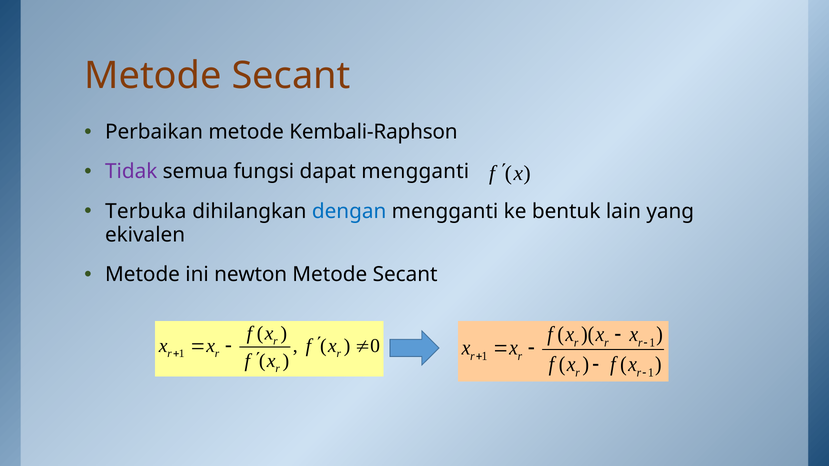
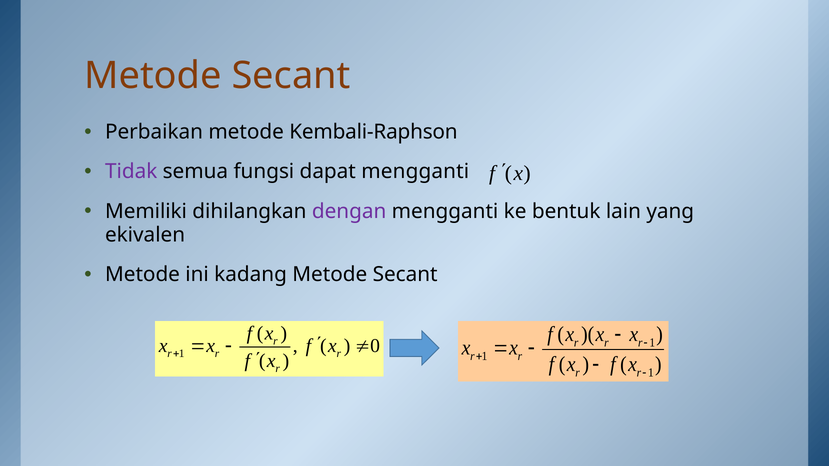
Terbuka: Terbuka -> Memiliki (146, 211)
dengan colour: blue -> purple (349, 211)
newton: newton -> kadang (251, 275)
